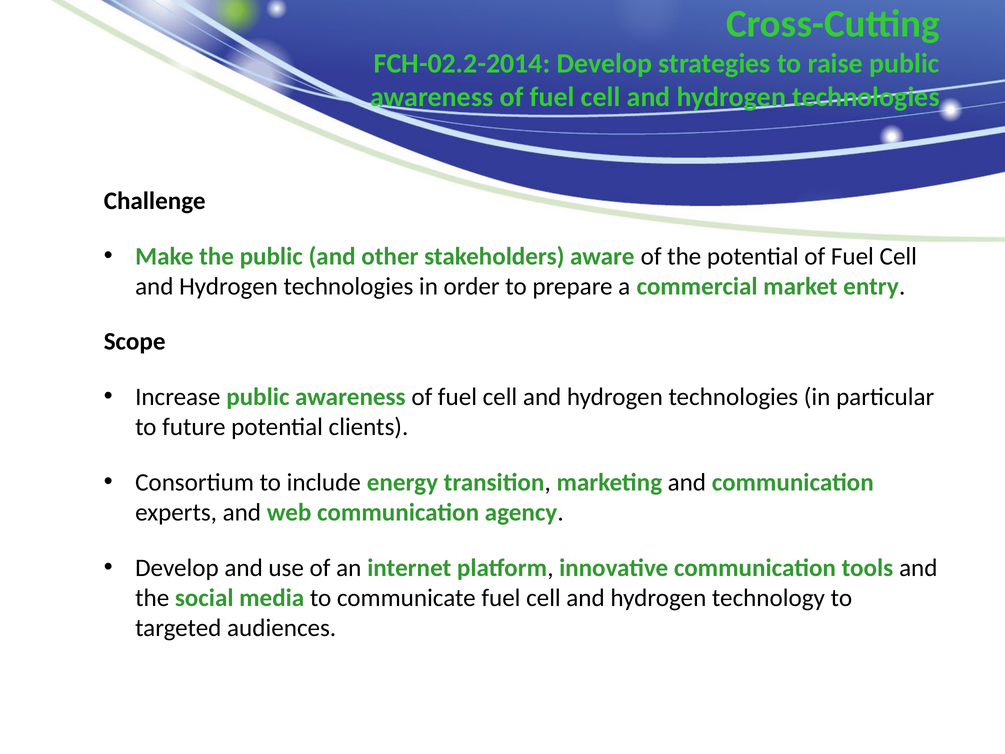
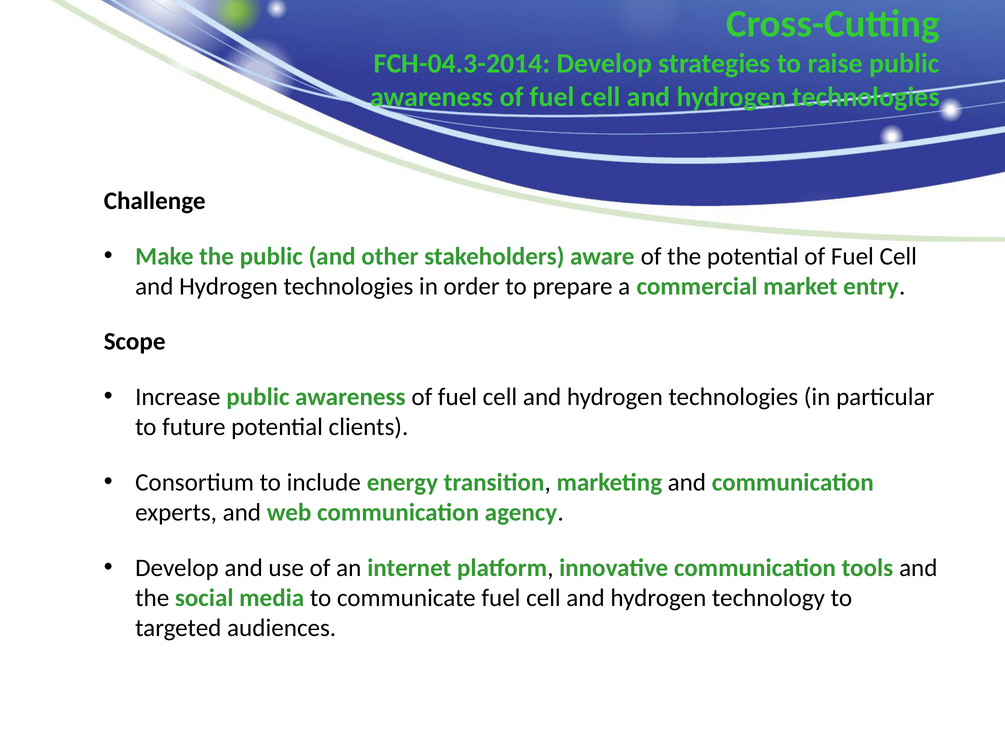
FCH-02.2-2014: FCH-02.2-2014 -> FCH-04.3-2014 (462, 63)
